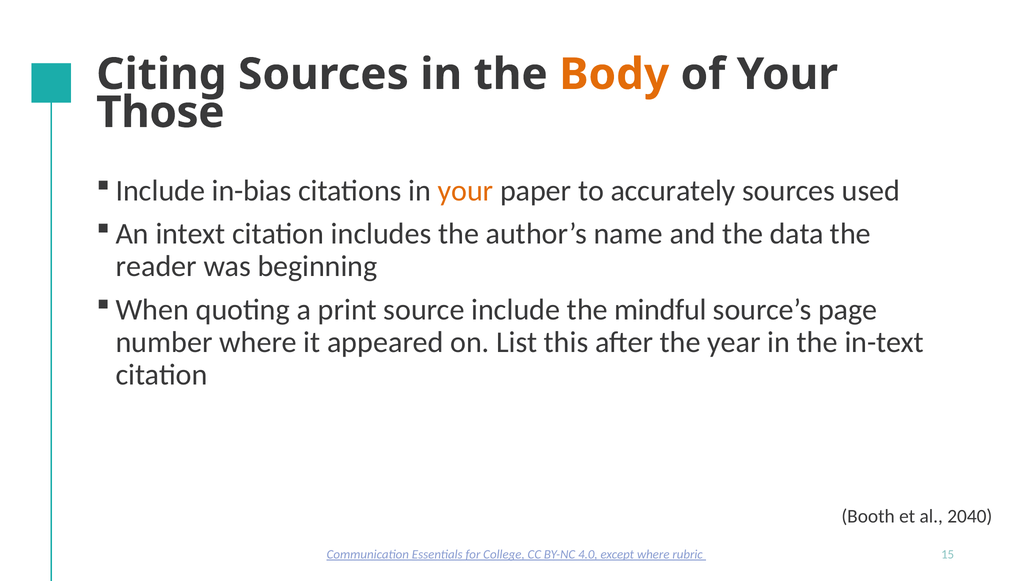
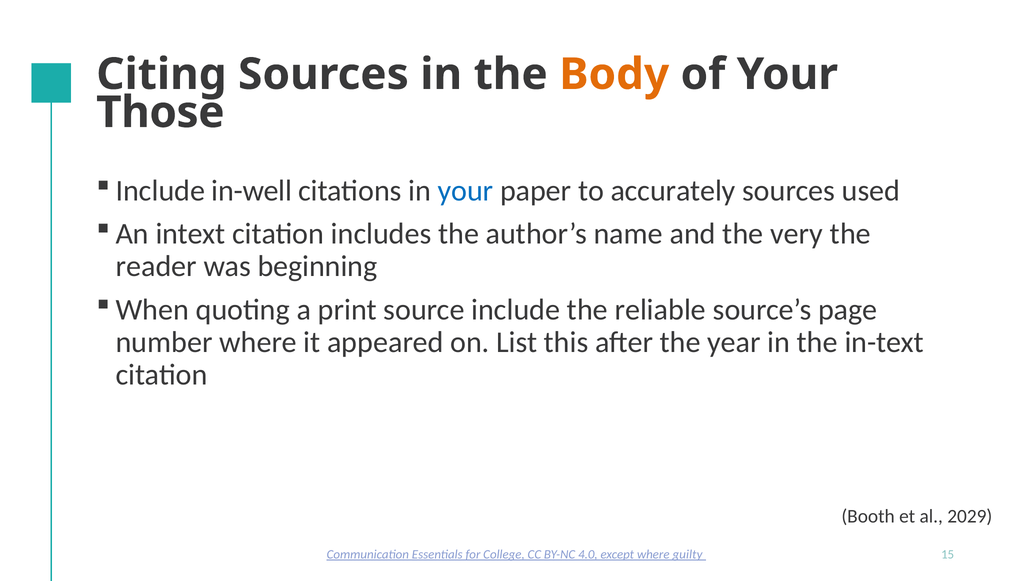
in-bias: in-bias -> in-well (252, 191)
your colour: orange -> blue (466, 191)
data: data -> very (797, 234)
mindful: mindful -> reliable (660, 310)
2040: 2040 -> 2029 (970, 516)
rubric: rubric -> guilty (687, 554)
